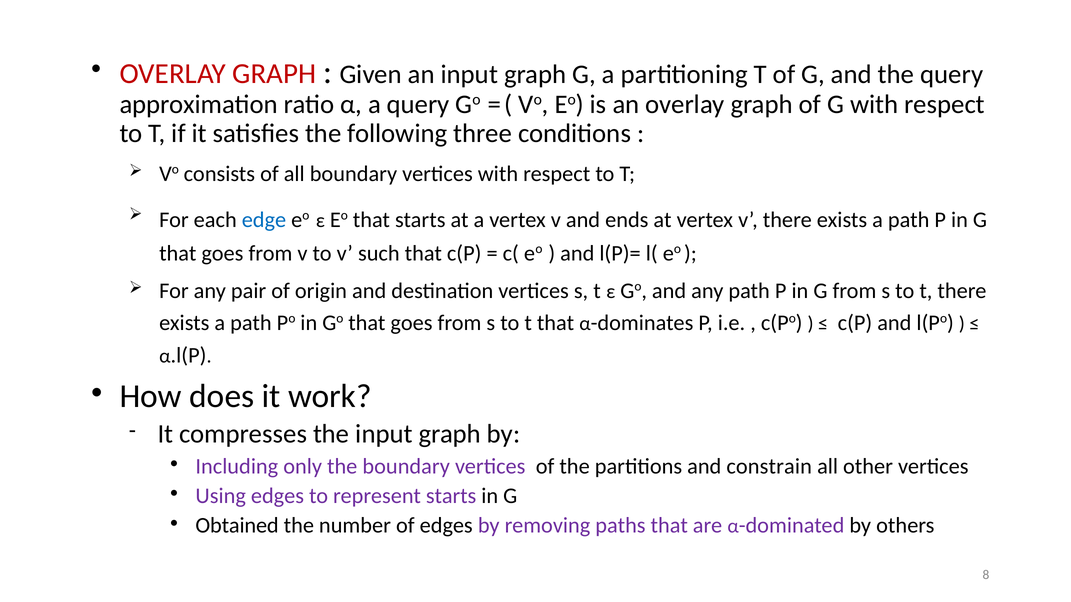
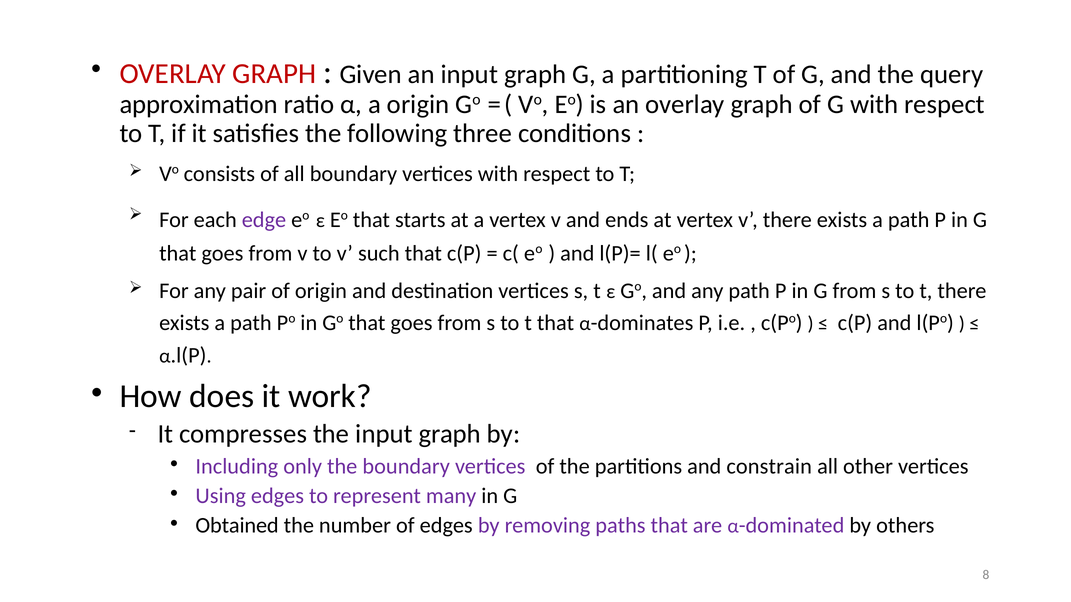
a query: query -> origin (418, 105)
edge colour: blue -> purple (264, 220)
represent starts: starts -> many (451, 496)
